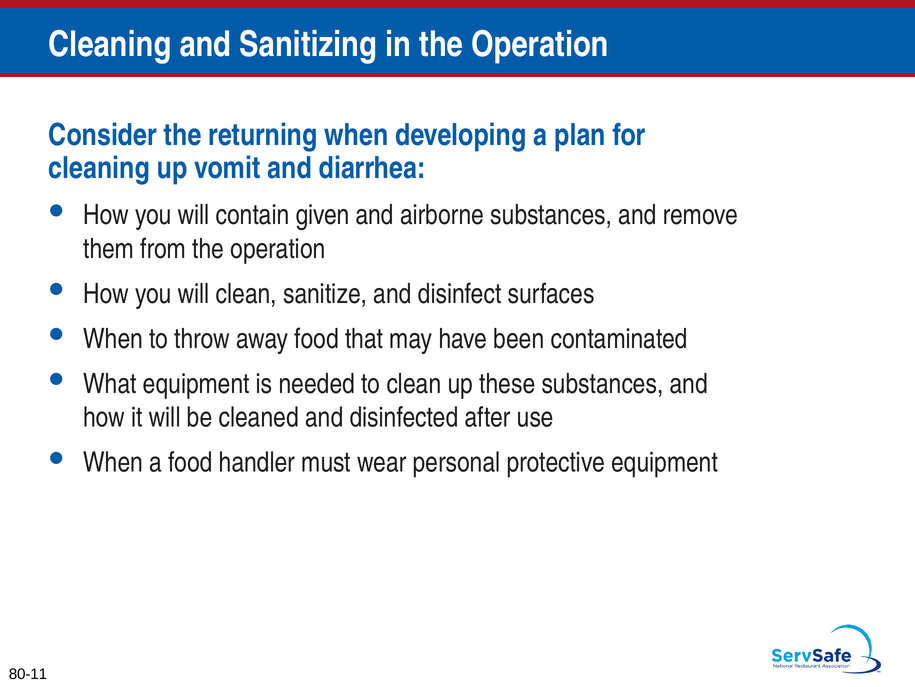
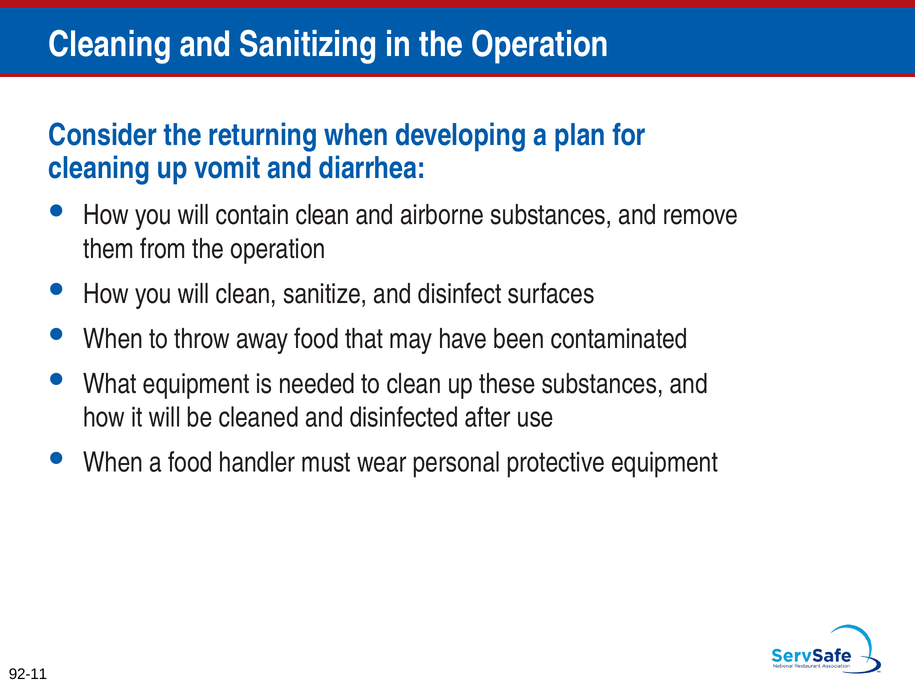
contain given: given -> clean (323, 215)
80-11: 80-11 -> 92-11 (28, 674)
